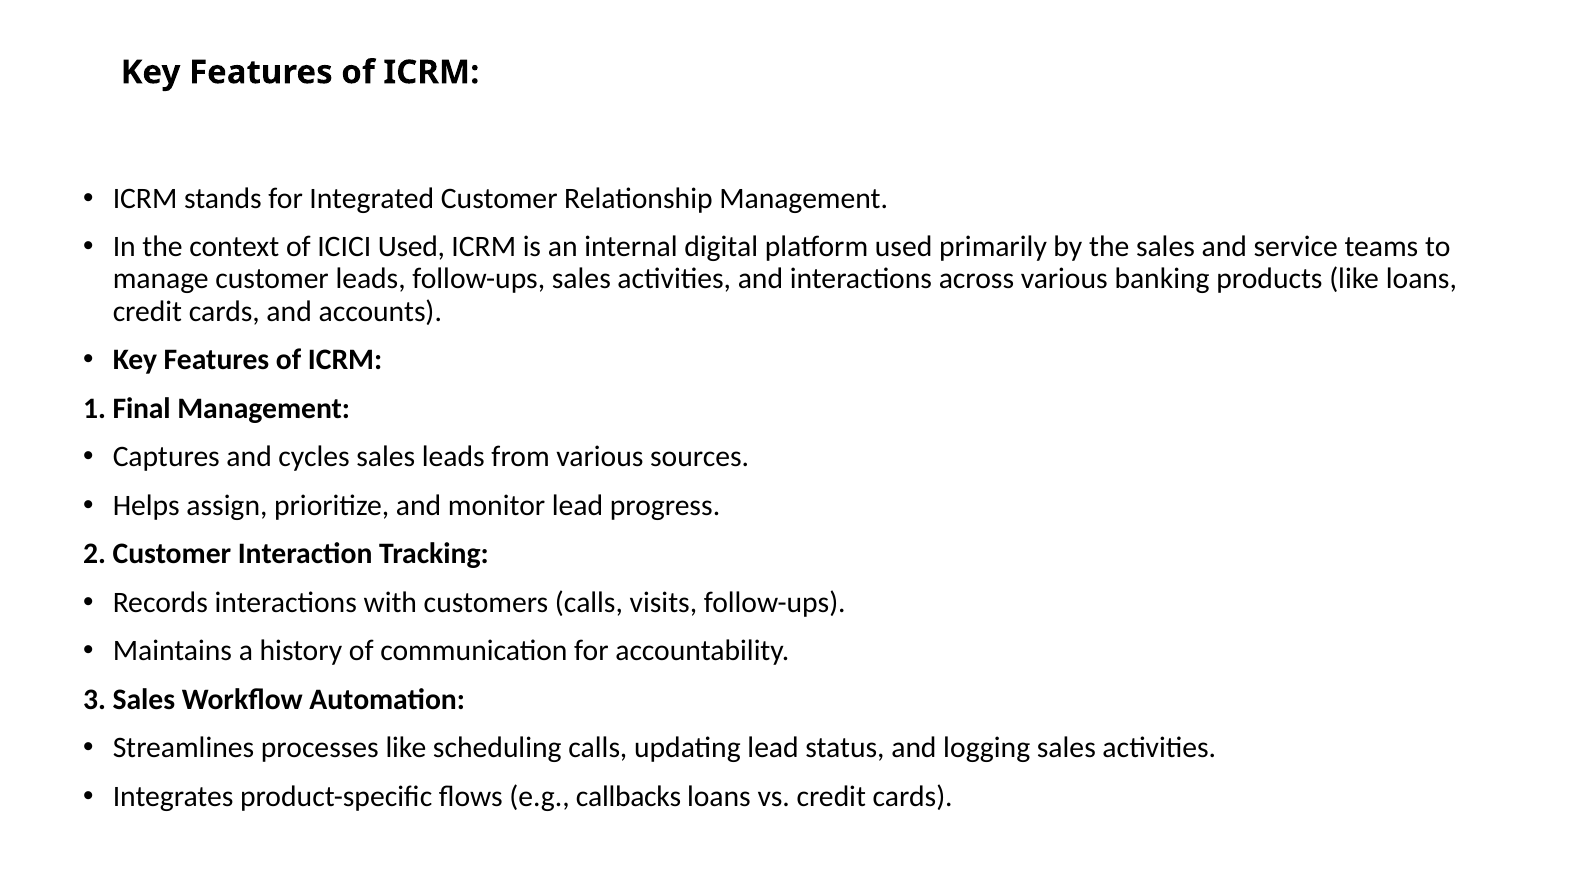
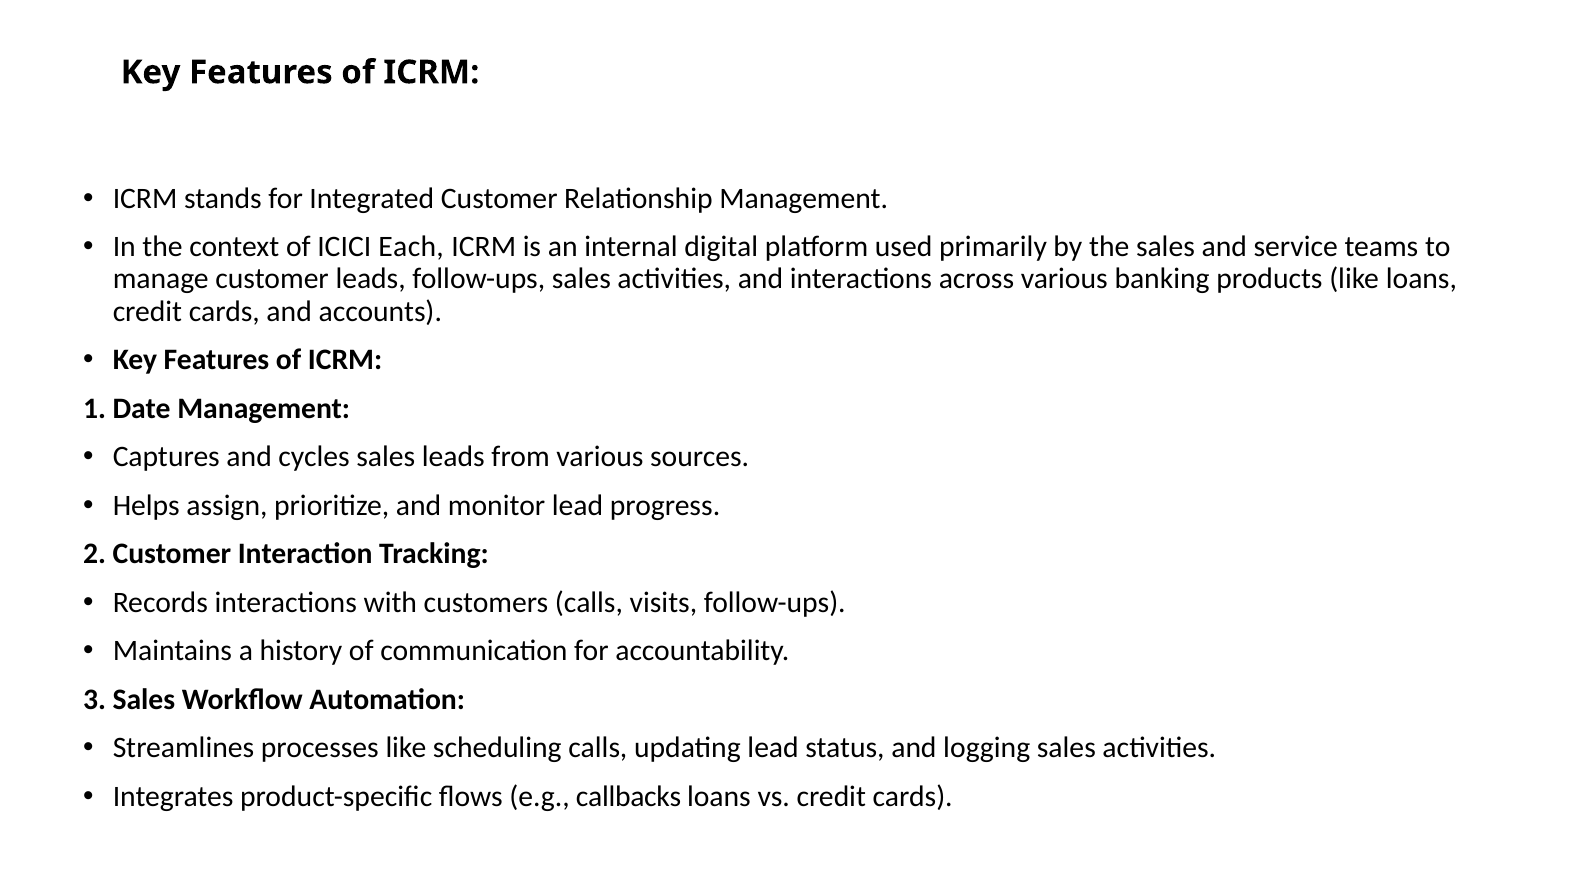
ICICI Used: Used -> Each (411, 247)
Final: Final -> Date (142, 408)
